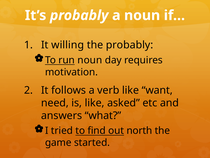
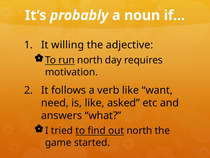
the probably: probably -> adjective (130, 45)
run noun: noun -> north (90, 60)
